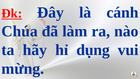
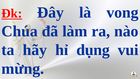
cánh: cánh -> vong (123, 12)
